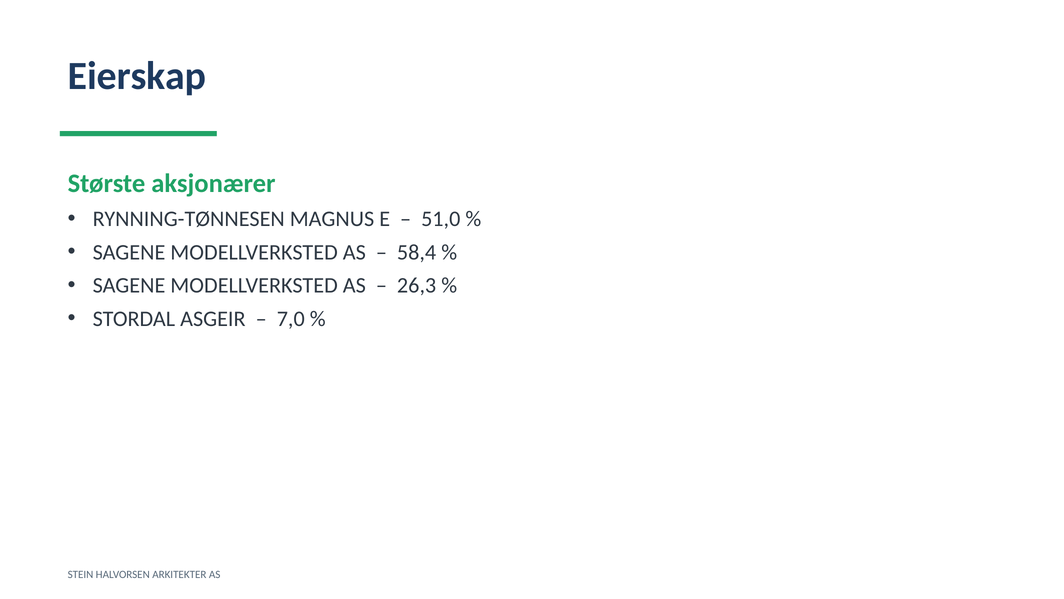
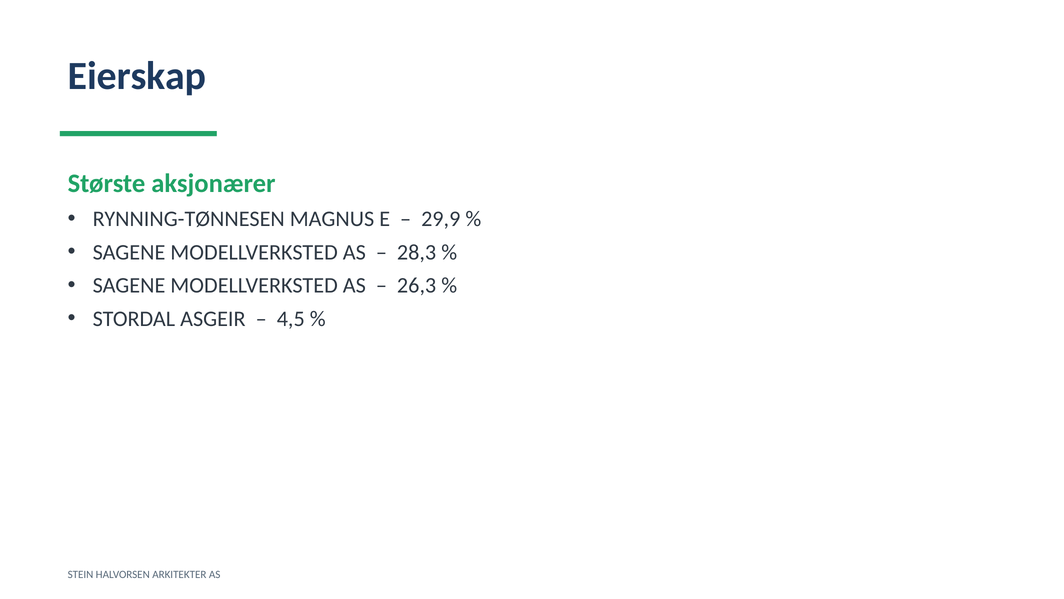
51,0: 51,0 -> 29,9 (441, 219)
58,4: 58,4 -> 28,3 (417, 252)
7,0: 7,0 -> 4,5 (291, 319)
